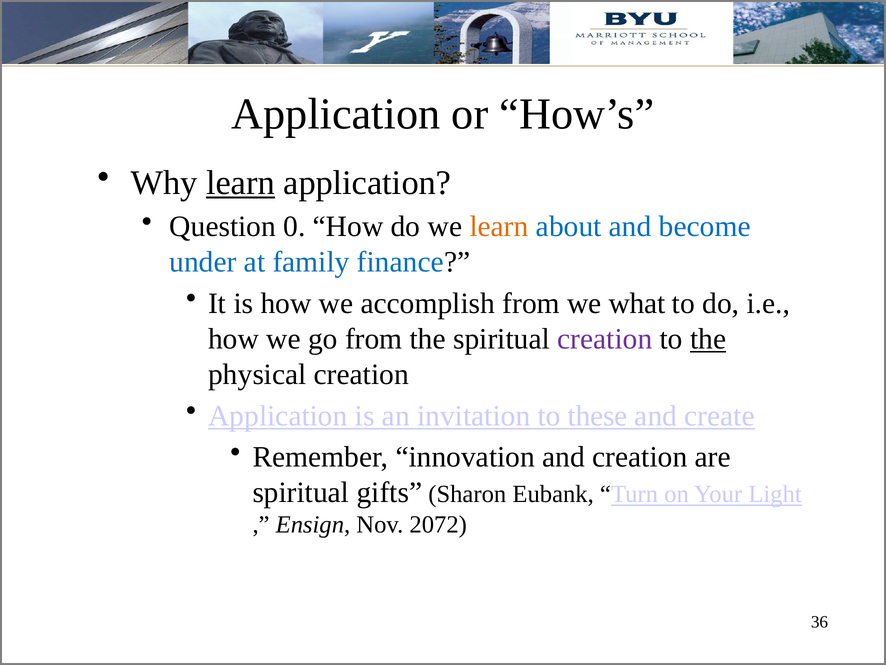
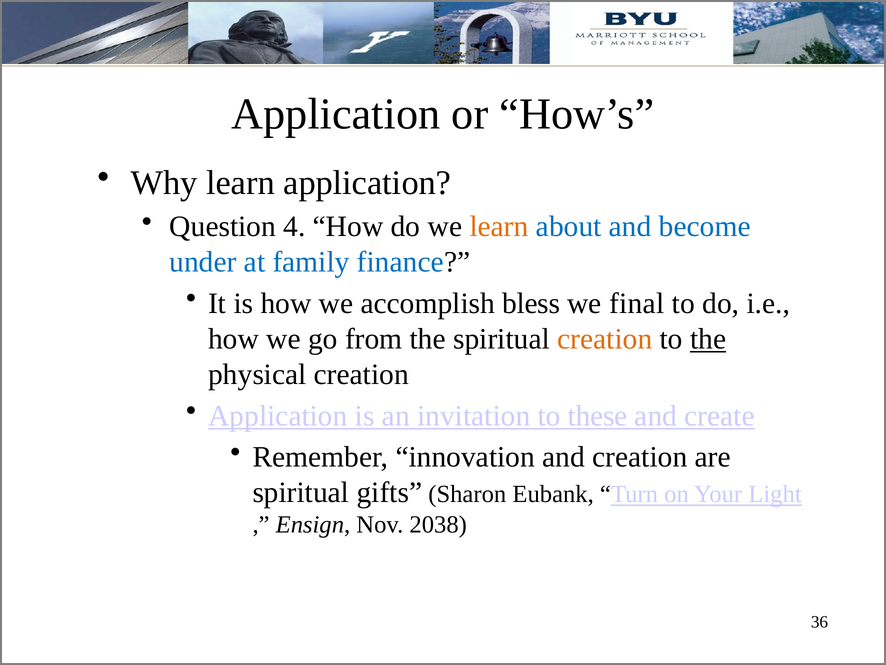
learn underline: present -> none (240, 183)
0: 0 -> 4 (294, 227)
accomplish from: from -> bless (531, 303)
what: what -> final (637, 303)
creation colour: purple -> orange (605, 339)
2072: 2072 -> 2038 (438, 524)
